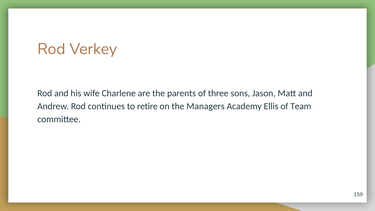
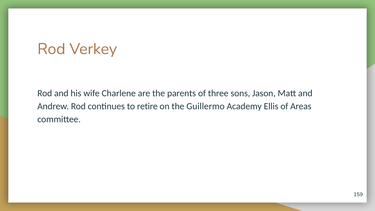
Managers: Managers -> Guillermo (206, 106)
Team: Team -> Areas (301, 106)
